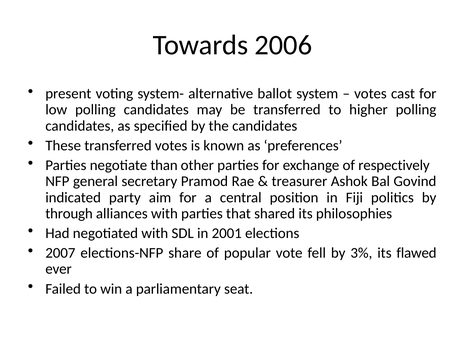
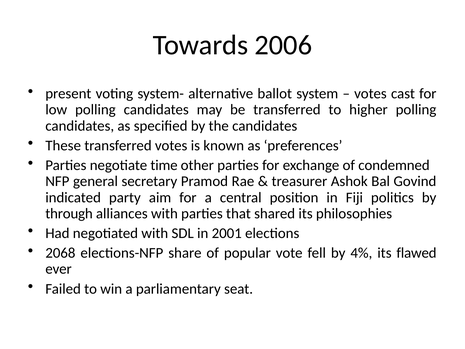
than: than -> time (164, 165)
respectively: respectively -> condemned (394, 165)
2007: 2007 -> 2068 (60, 253)
3%: 3% -> 4% (361, 253)
